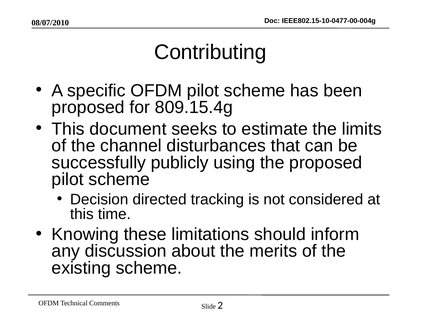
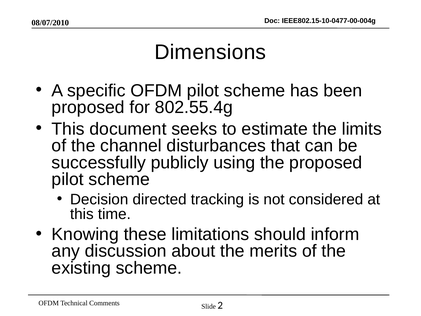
Contributing: Contributing -> Dimensions (210, 52)
809.15.4g: 809.15.4g -> 802.55.4g (194, 107)
